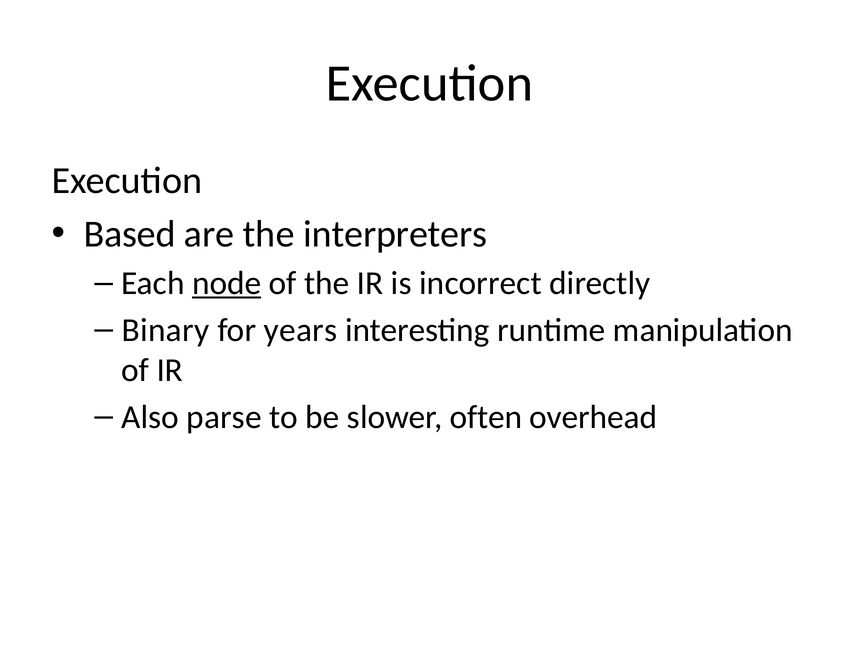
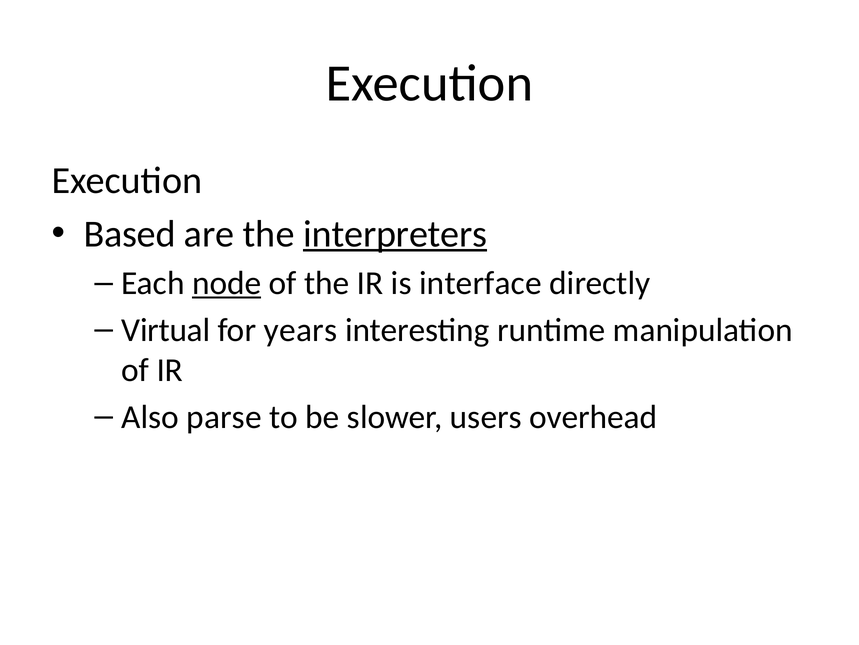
interpreters underline: none -> present (395, 234)
incorrect: incorrect -> interface (480, 283)
Binary: Binary -> Virtual (166, 330)
often: often -> users (486, 417)
